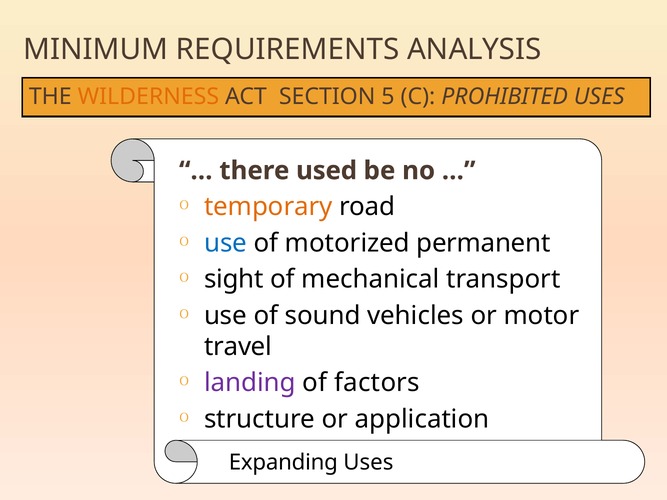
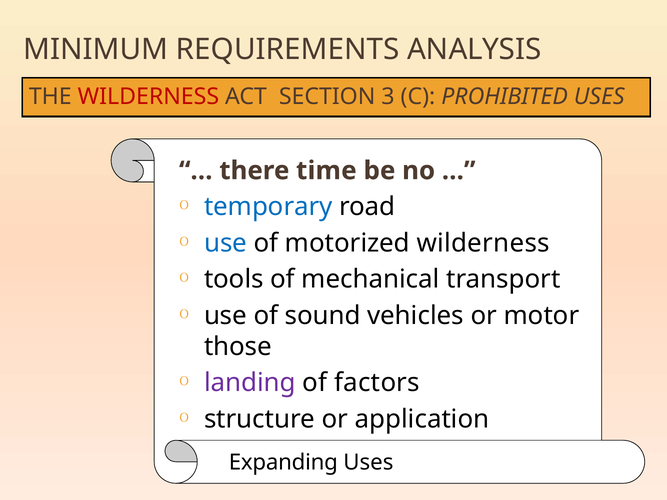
WILDERNESS colour: orange -> red (148, 97)
5: 5 -> 3 (388, 97)
used: used -> time (326, 171)
temporary colour: orange -> blue (268, 207)
motorized permanent: permanent -> wilderness (483, 243)
sight: sight -> tools (234, 280)
travel: travel -> those (238, 347)
